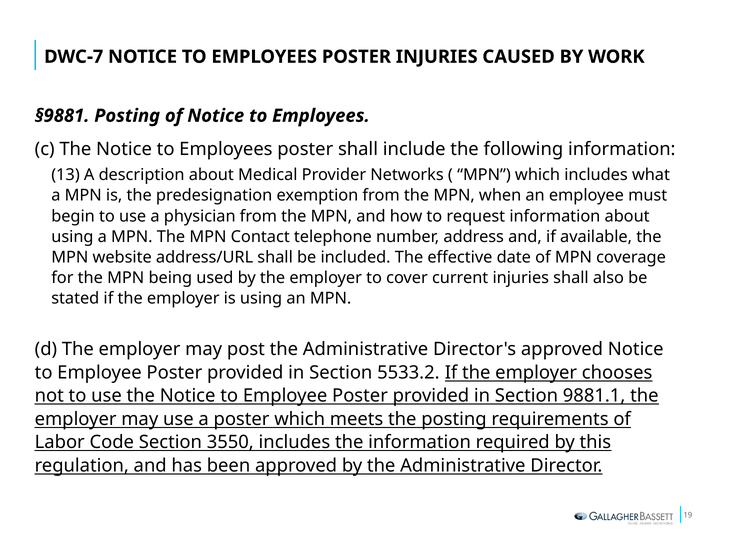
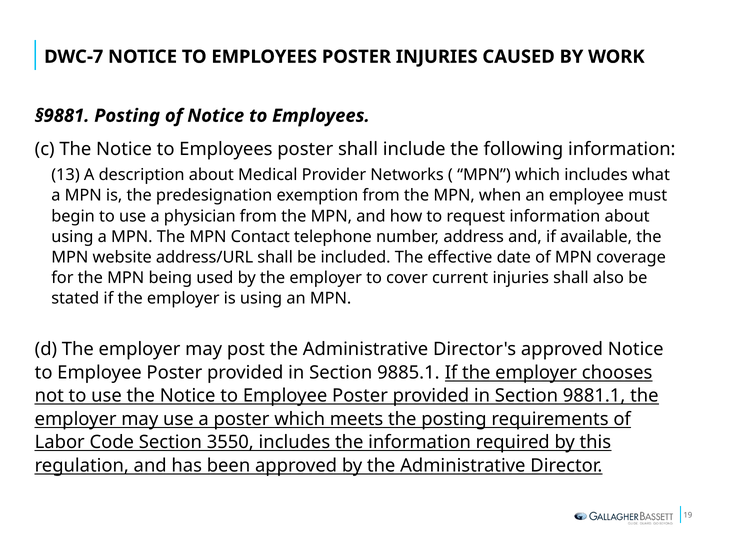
5533.2: 5533.2 -> 9885.1 (408, 372)
